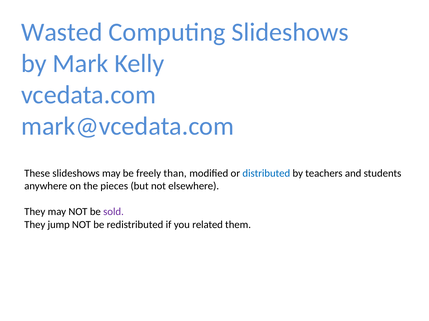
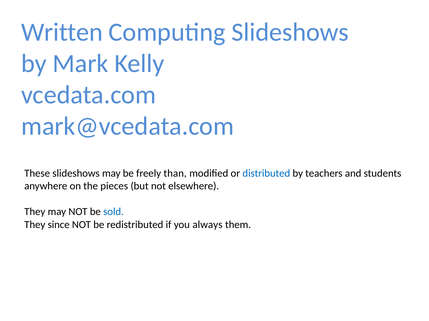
Wasted: Wasted -> Written (62, 32)
sold colour: purple -> blue (114, 212)
jump: jump -> since (59, 225)
related: related -> always (207, 225)
